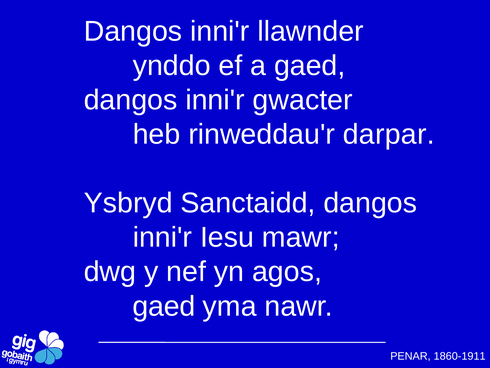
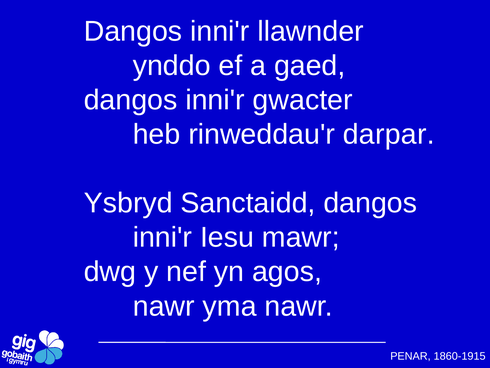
gaed: gaed -> nawr (164, 306)
1860-1911: 1860-1911 -> 1860-1915 (460, 356)
